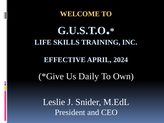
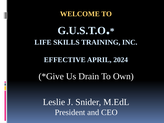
Daily: Daily -> Drain (89, 76)
